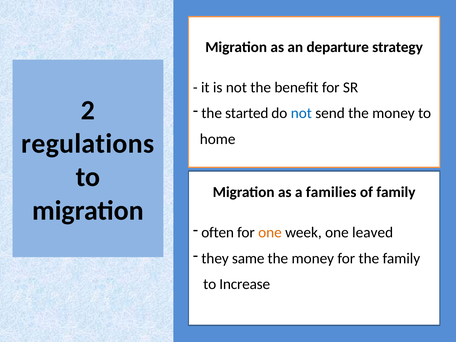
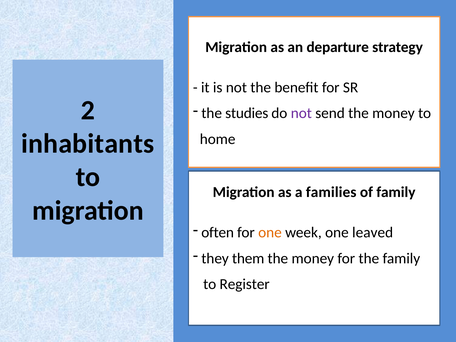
started: started -> studies (247, 113)
not colour: blue -> purple (301, 113)
regulations: regulations -> inhabitants (88, 144)
same: same -> them (248, 258)
Increase: Increase -> Register (245, 284)
